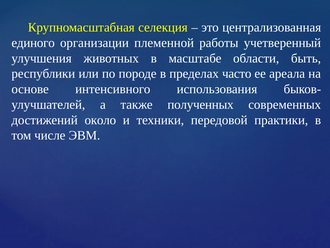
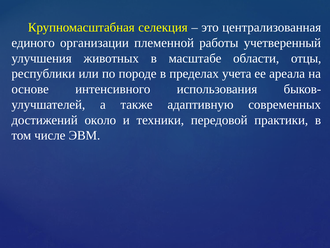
быть: быть -> отцы (306, 58)
часто: часто -> учета (237, 74)
полученных: полученных -> адаптивную (200, 104)
